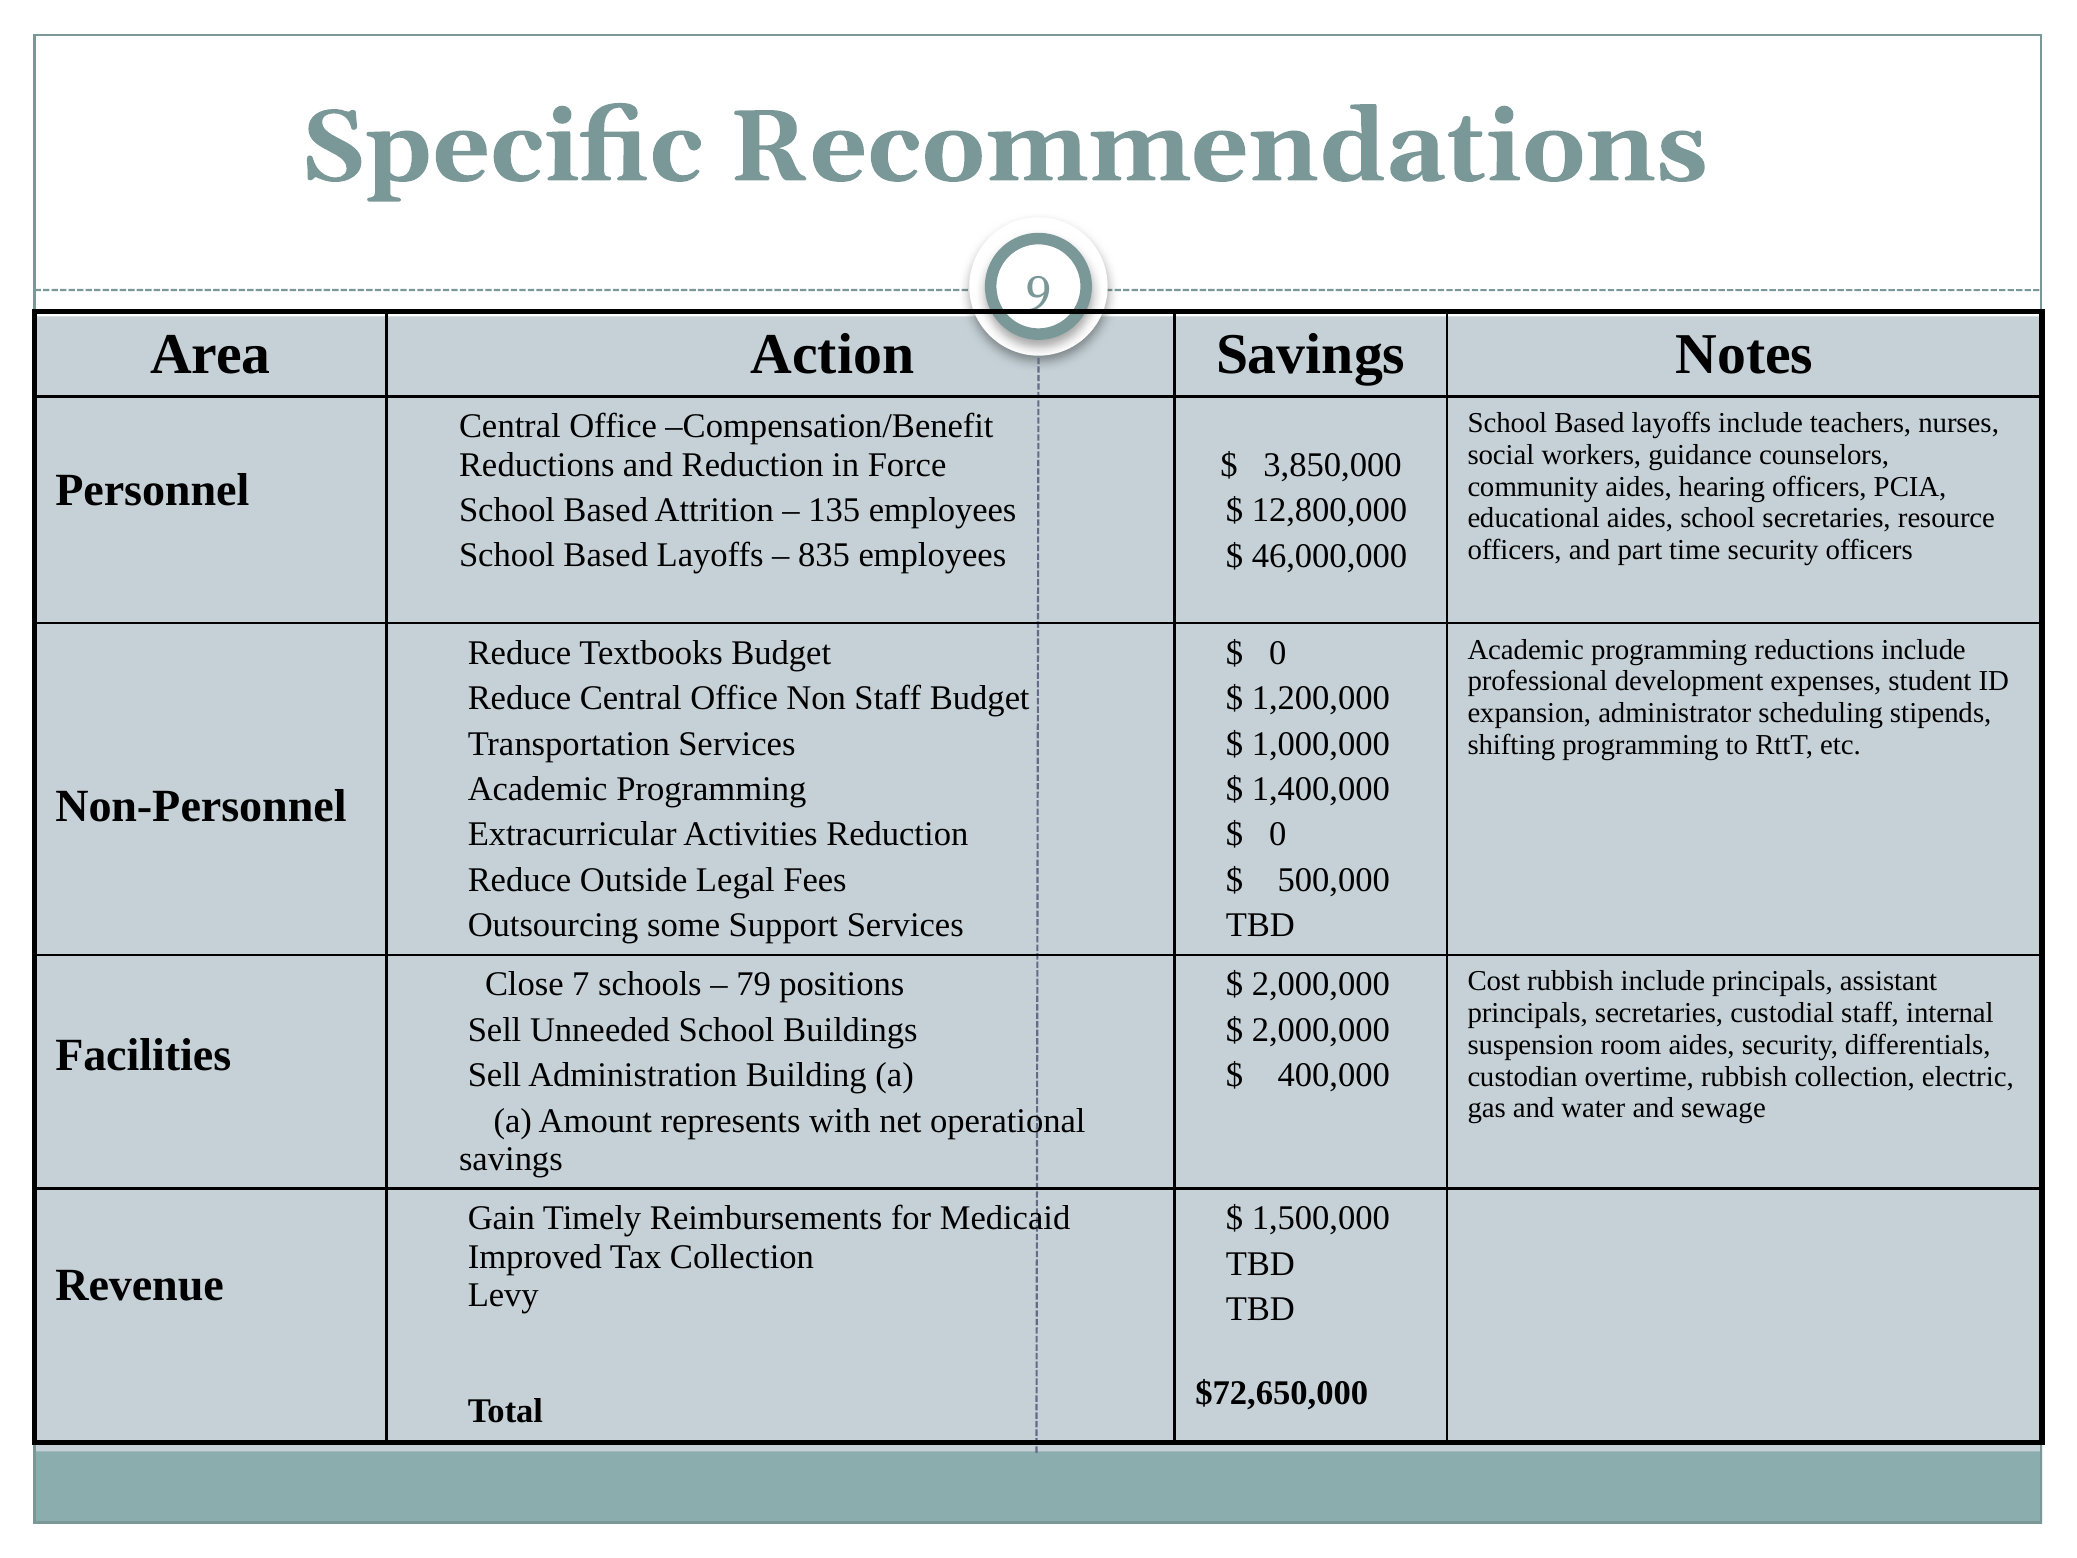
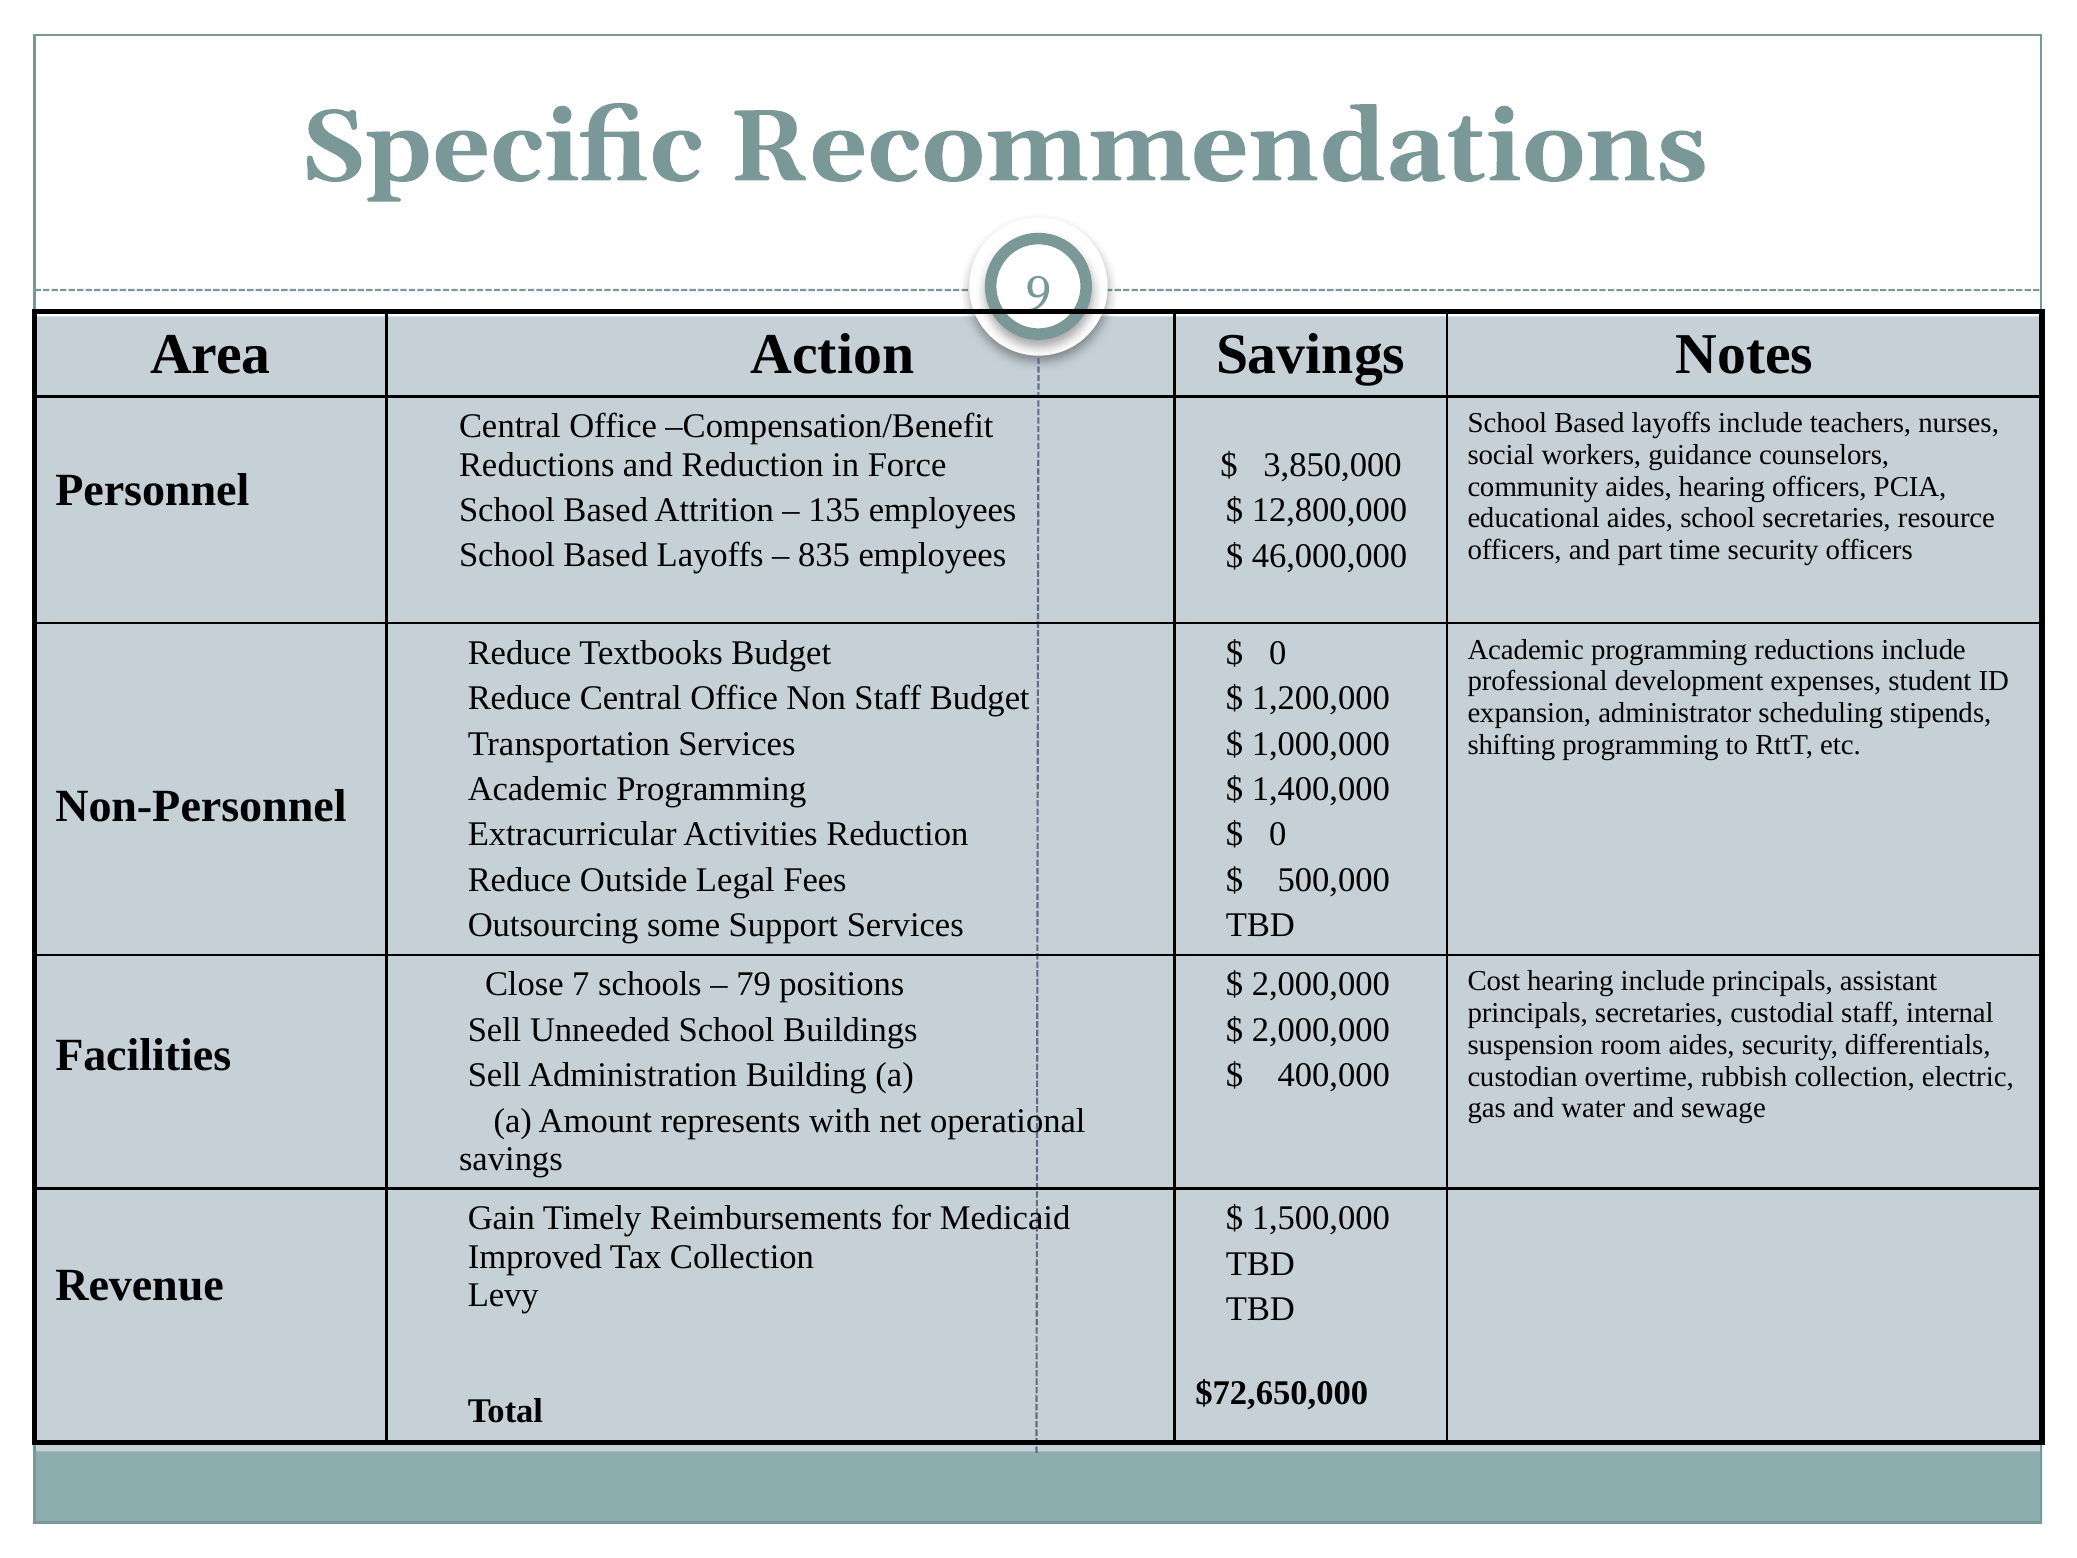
Cost rubbish: rubbish -> hearing (1570, 981)
